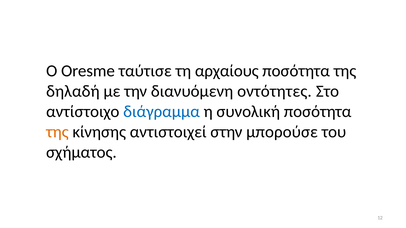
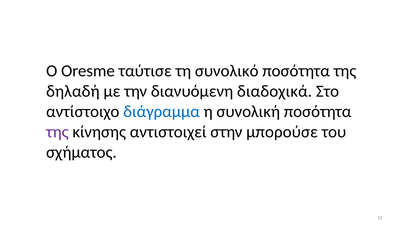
αρχαίους: αρχαίους -> συνολικό (227, 71)
οντότητες: οντότητες -> διαδοχικά (275, 91)
της colour: orange -> purple (57, 132)
